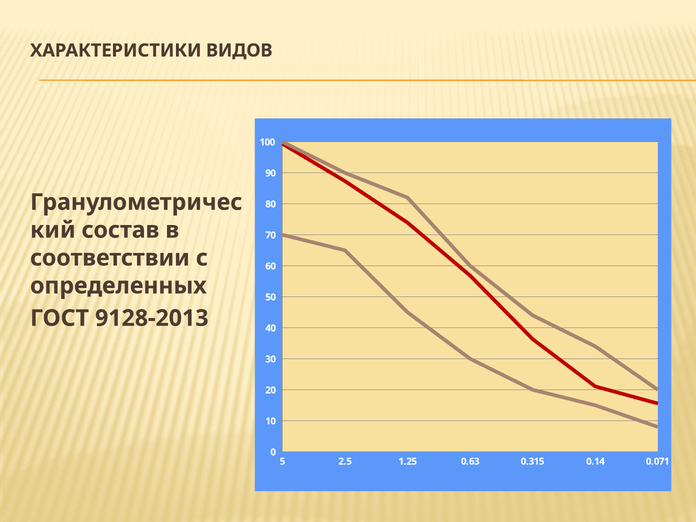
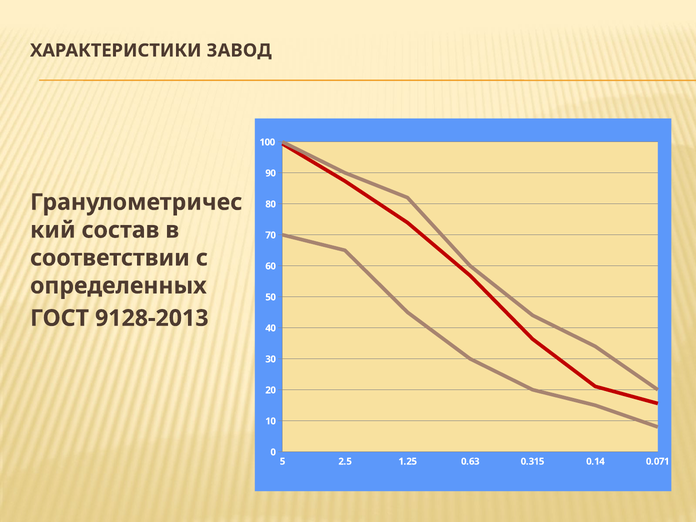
ВИДОВ: ВИДОВ -> ЗАВОД (239, 50)
